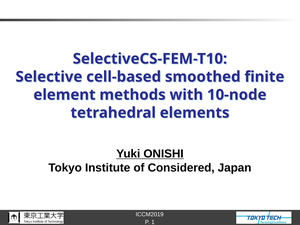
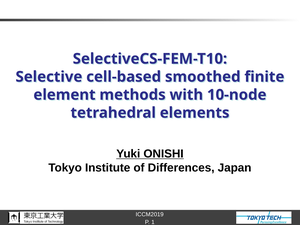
Considered: Considered -> Differences (181, 168)
